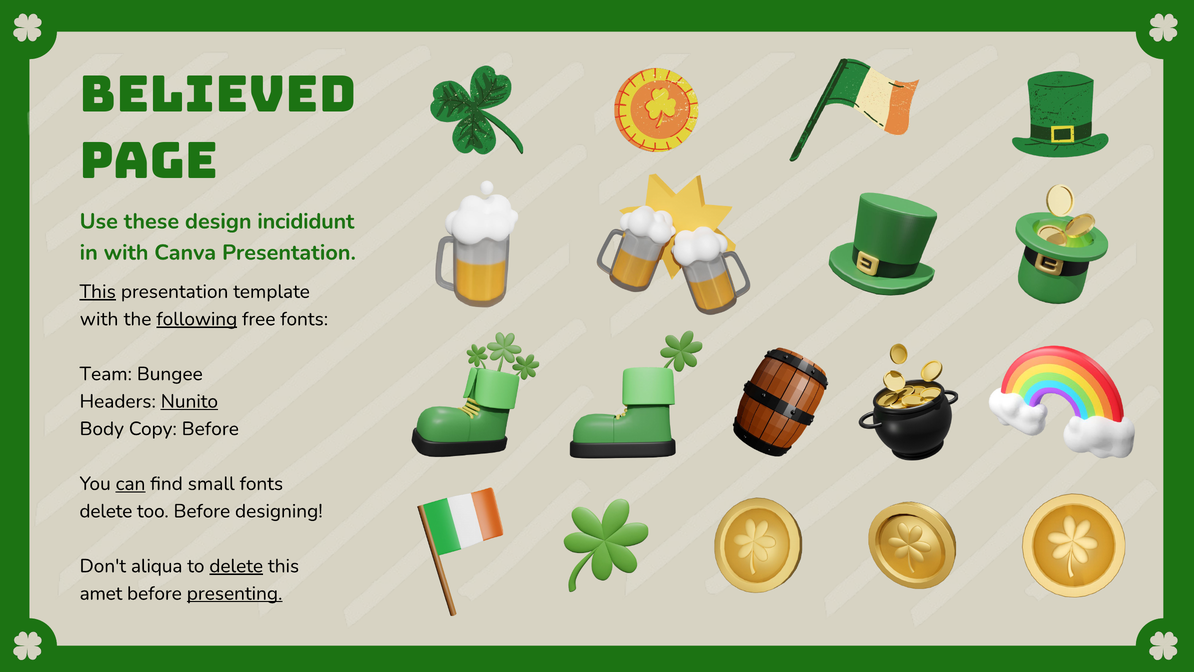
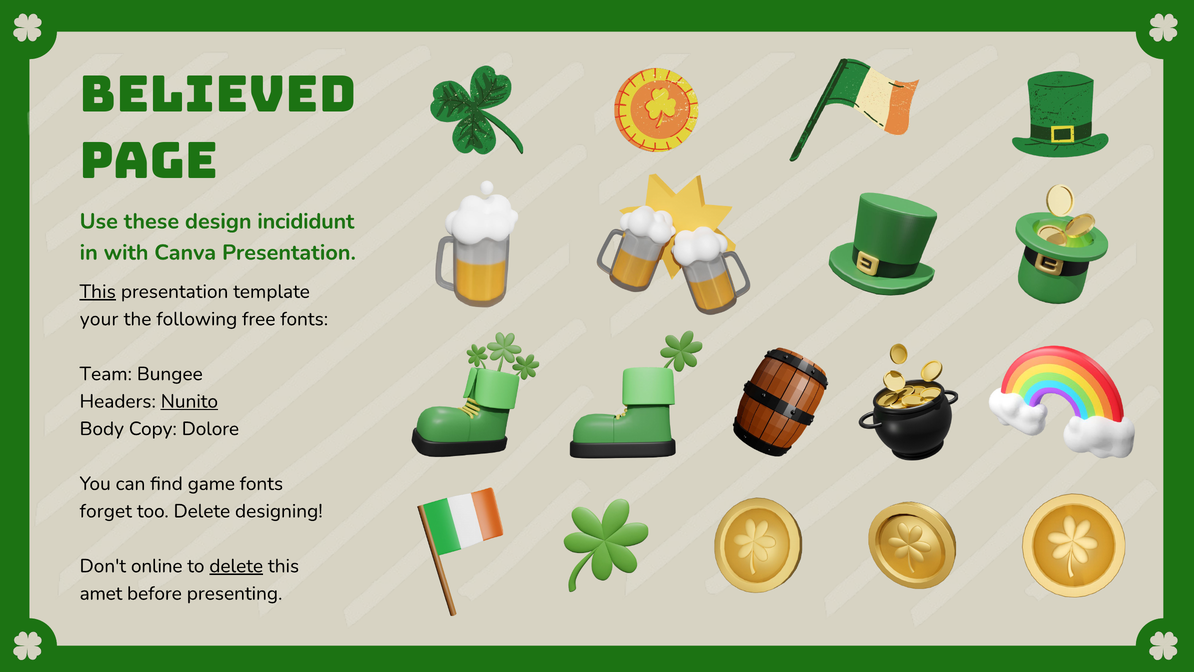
with: with -> your (99, 319)
following underline: present -> none (197, 319)
Copy Before: Before -> Dolore (210, 429)
can underline: present -> none (130, 483)
small: small -> game (211, 483)
delete: delete -> forget (106, 511)
too Before: Before -> Delete (202, 511)
aliqua: aliqua -> online (157, 566)
presenting underline: present -> none (235, 593)
